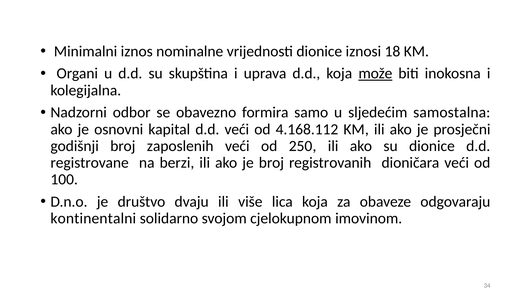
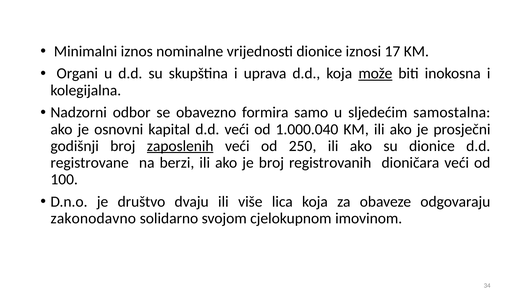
18: 18 -> 17 (392, 51)
4.168.112: 4.168.112 -> 1.000.040 (307, 129)
zaposlenih underline: none -> present (180, 146)
kontinentalni: kontinentalni -> zakonodavno (93, 218)
